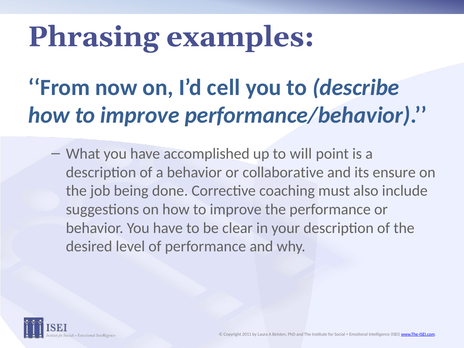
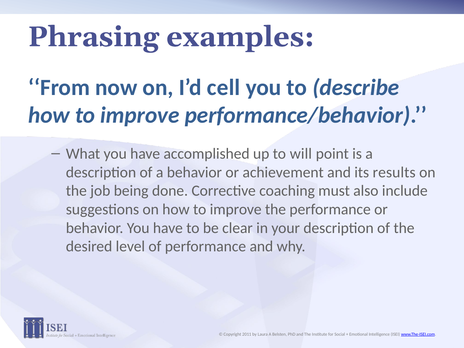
collaborative: collaborative -> achievement (283, 172)
ensure: ensure -> results (394, 172)
